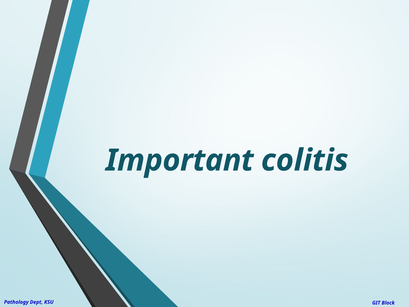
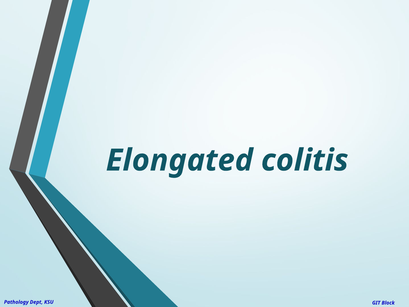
Important: Important -> Elongated (179, 160)
